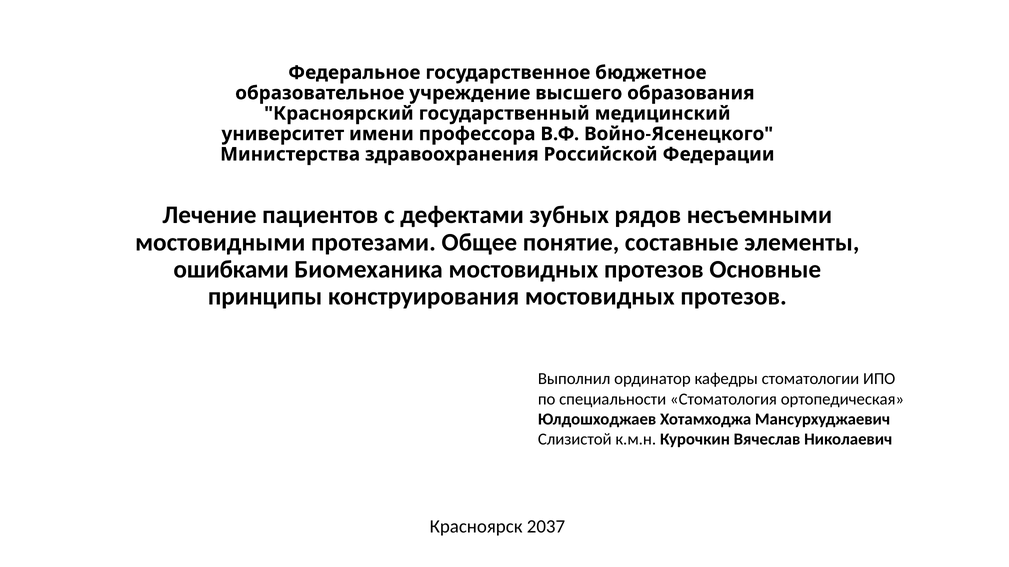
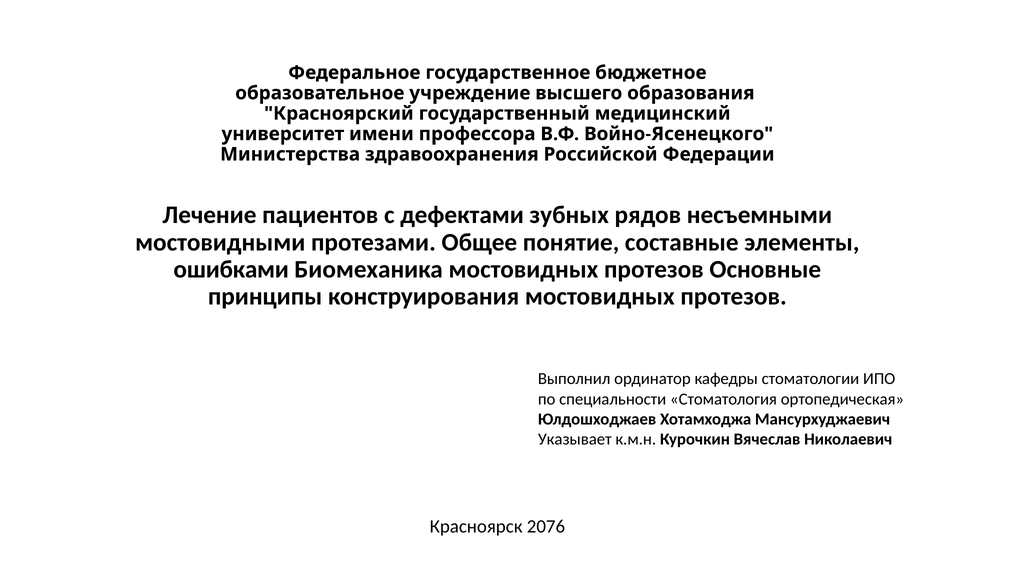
Слизистой: Слизистой -> Указывает (575, 440)
2037: 2037 -> 2076 (546, 527)
